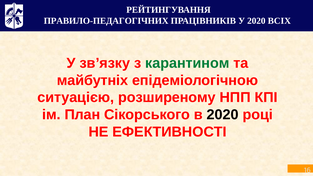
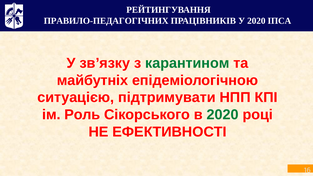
ВСІХ: ВСІХ -> ІПСА (279, 21)
розширеному: розширеному -> підтримувати (167, 98)
План: План -> Роль (82, 115)
2020 colour: black -> green (223, 115)
